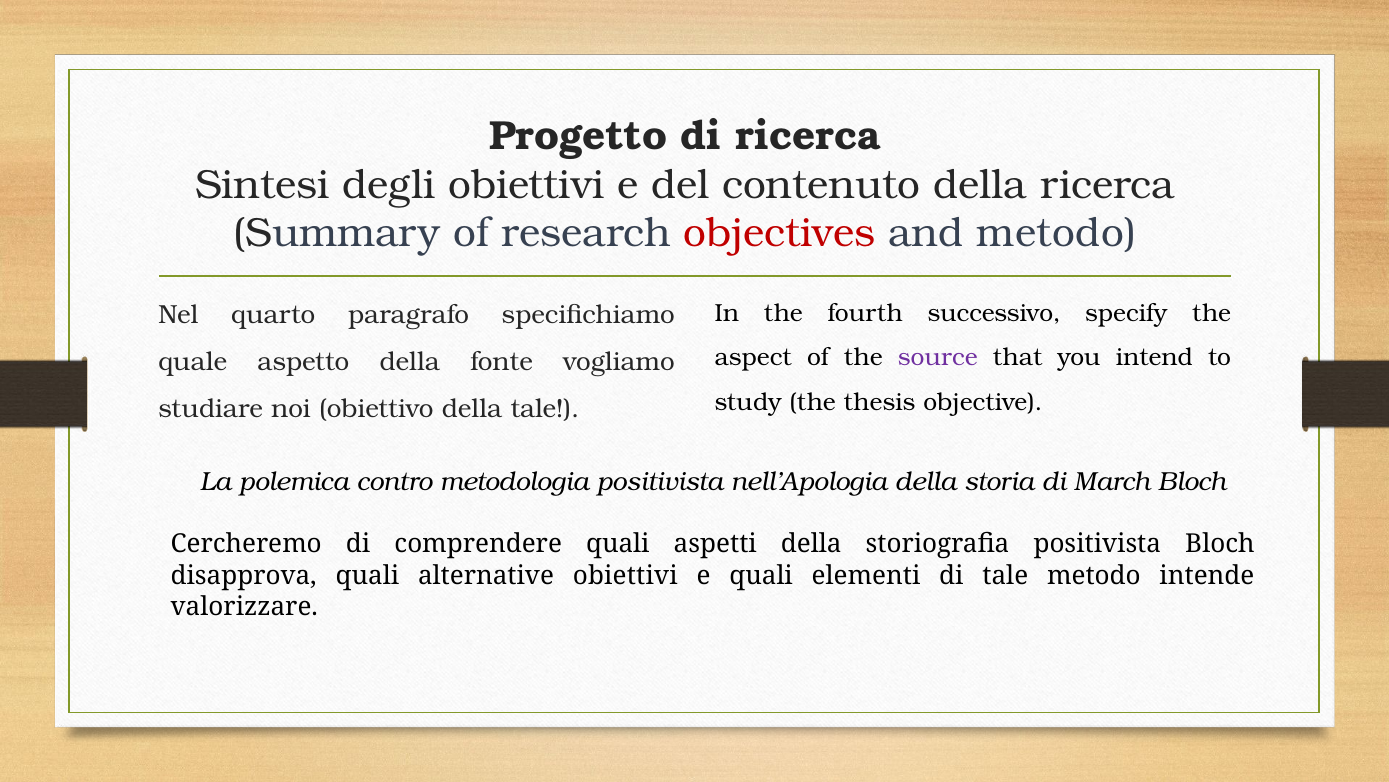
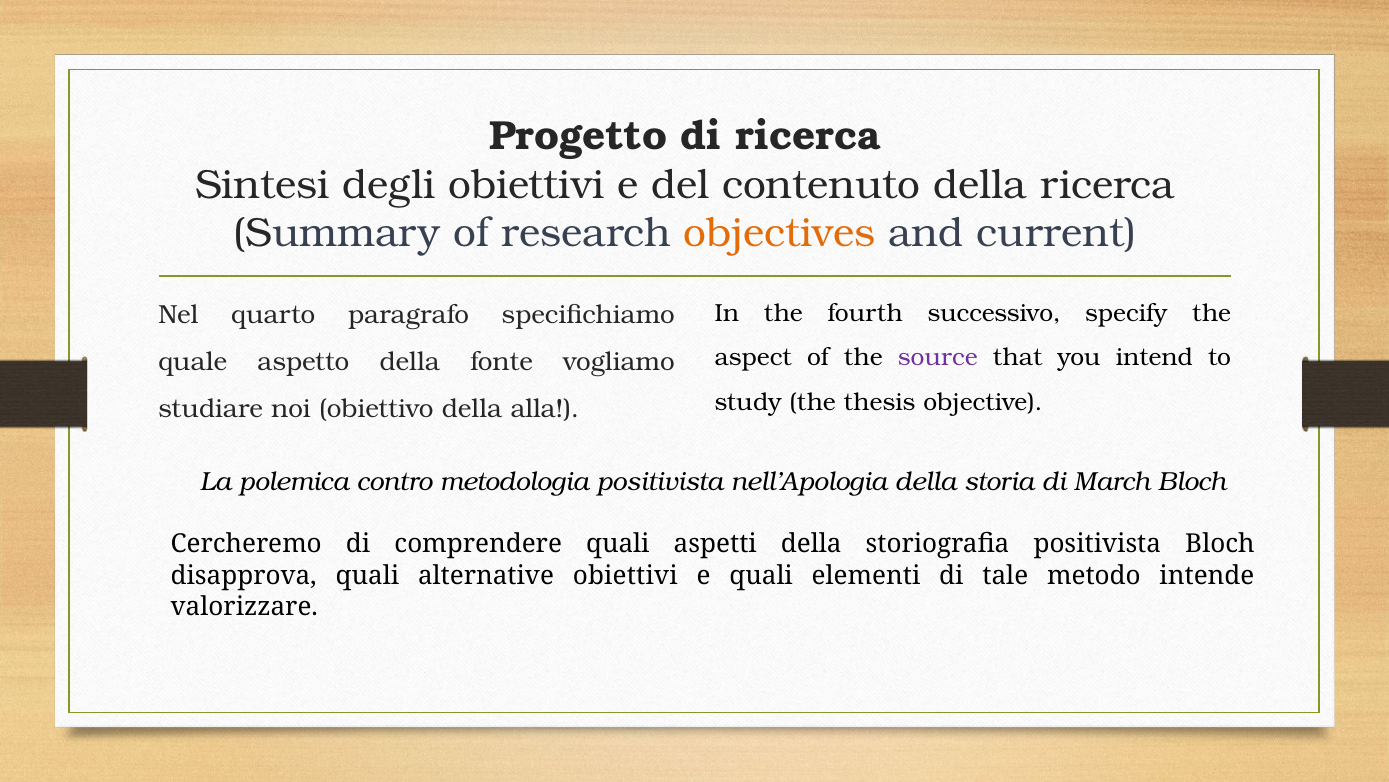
objectives colour: red -> orange (780, 233)
and metodo: metodo -> current (1057, 233)
della tale: tale -> alla (545, 409)
